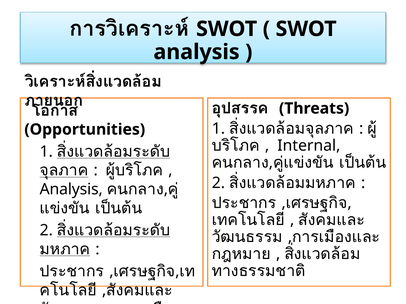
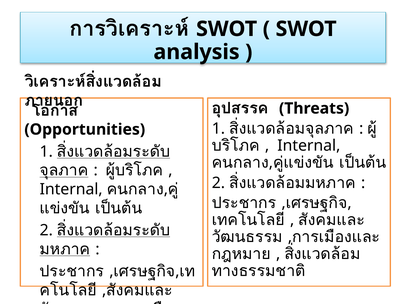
Analysis: Analysis -> Internal (71, 190)
